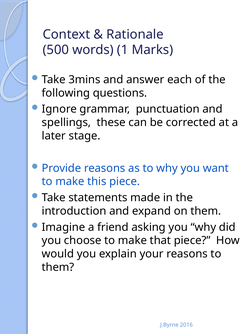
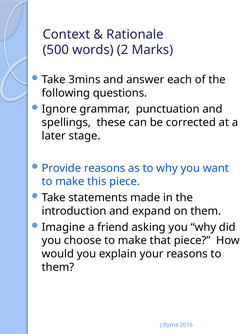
1: 1 -> 2 (123, 50)
